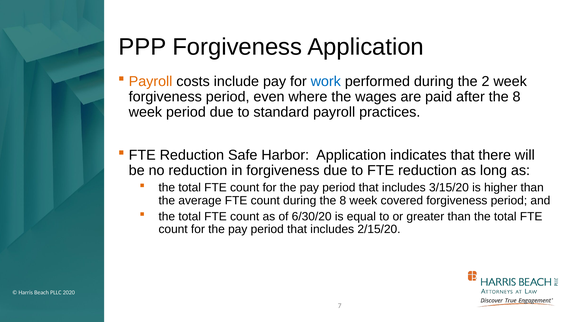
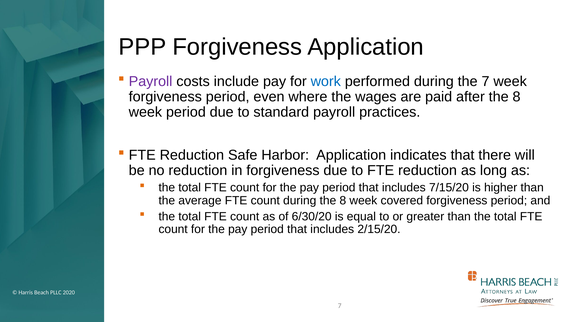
Payroll colour: orange -> purple (151, 81)
the 2: 2 -> 7 (485, 81)
3/15/20: 3/15/20 -> 7/15/20 (449, 188)
